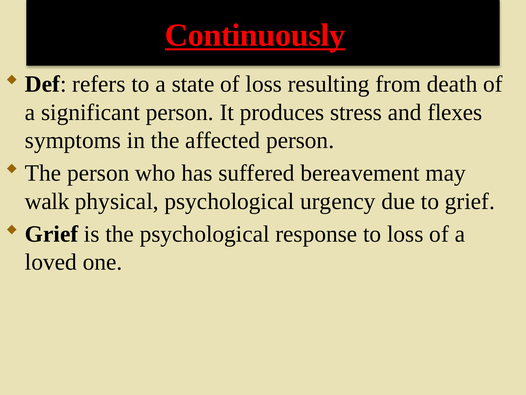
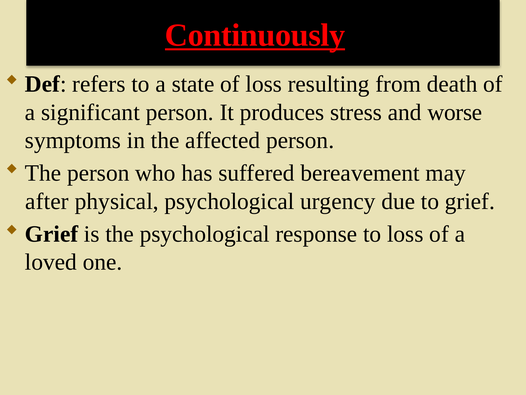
flexes: flexes -> worse (455, 112)
walk: walk -> after (47, 201)
